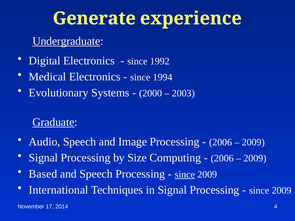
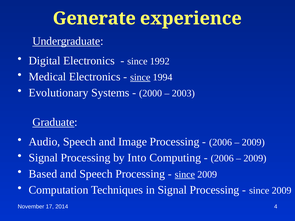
since underline: none -> present (140, 77)
Size: Size -> Into (137, 158)
International: International -> Computation (59, 190)
